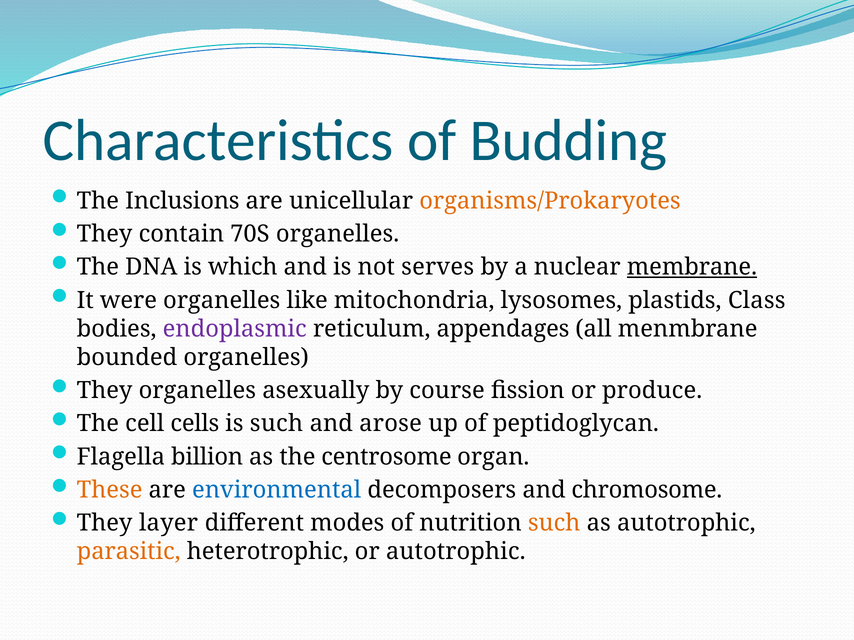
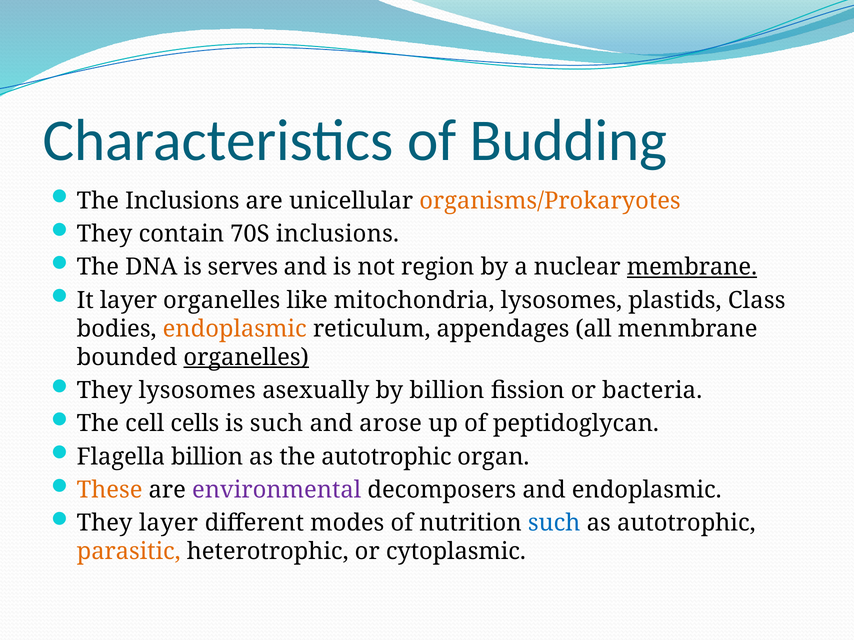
70S organelles: organelles -> inclusions (337, 234)
which: which -> serves (243, 267)
serves: serves -> region (438, 267)
It were: were -> layer (129, 301)
endoplasmic colour: purple -> orange (235, 329)
organelles underline: none -> present (246, 357)
They organelles: organelles -> lysosomes (197, 391)
by course: course -> billion (447, 391)
produce: produce -> bacteria (652, 391)
the centrosome: centrosome -> autotrophic (386, 457)
environmental colour: blue -> purple (277, 490)
and chromosome: chromosome -> endoplasmic (647, 490)
such colour: orange -> blue (554, 524)
or autotrophic: autotrophic -> cytoplasmic (456, 552)
